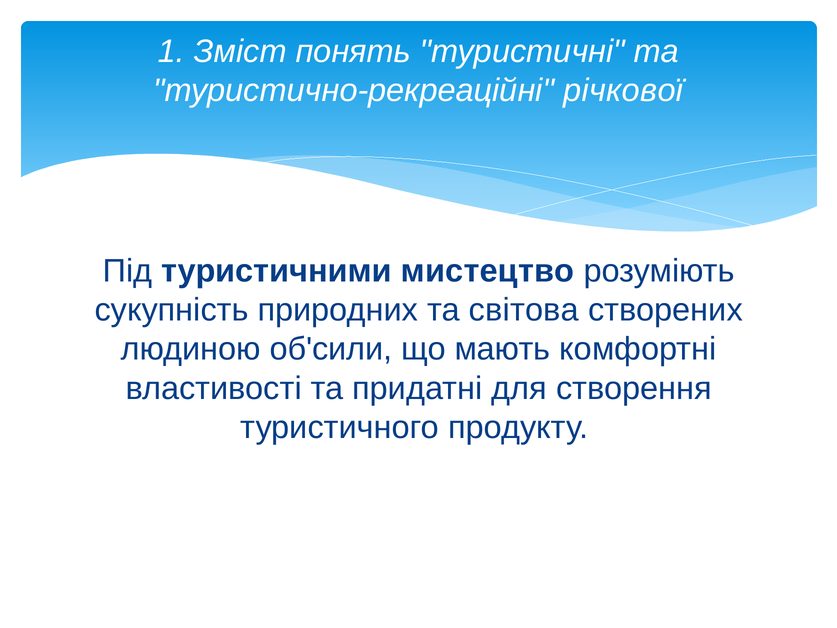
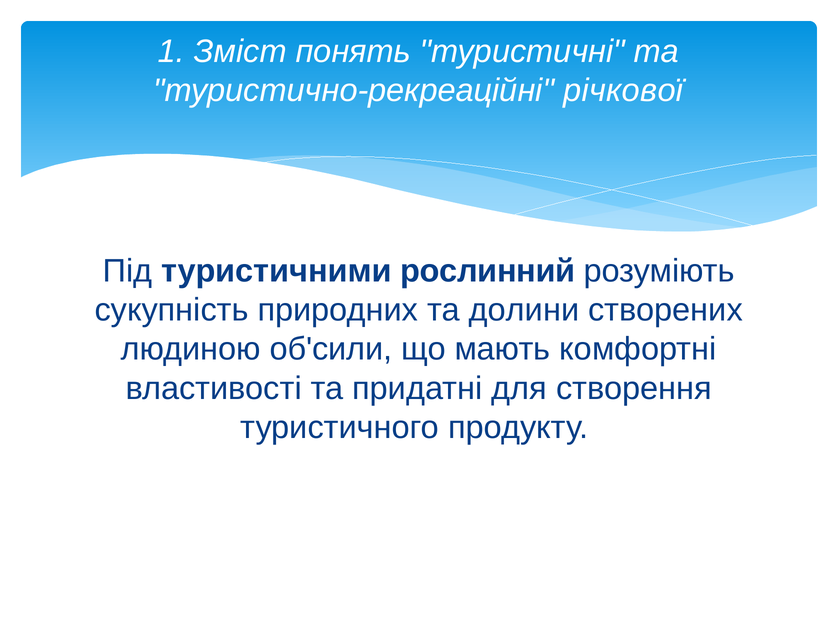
мистецтво: мистецтво -> рослинний (488, 271)
світова: світова -> долини (524, 310)
